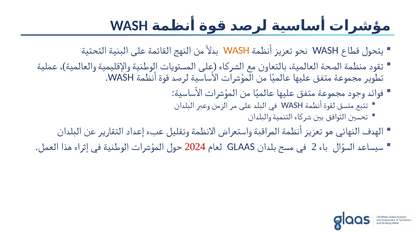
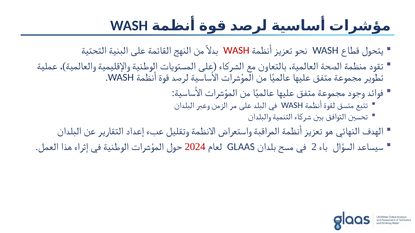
WASH colour: orange -> red (236, 51)
